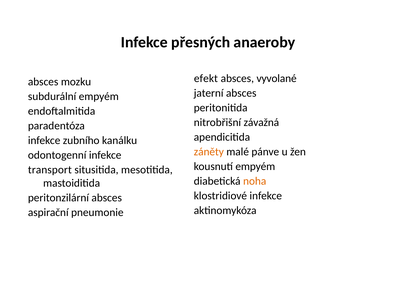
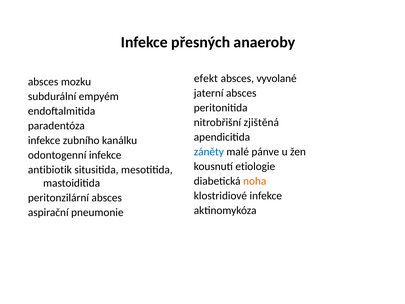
závažná: závažná -> zjištěná (261, 122)
záněty colour: orange -> blue (209, 152)
kousnutí empyém: empyém -> etiologie (255, 166)
transport: transport -> antibiotik (50, 170)
